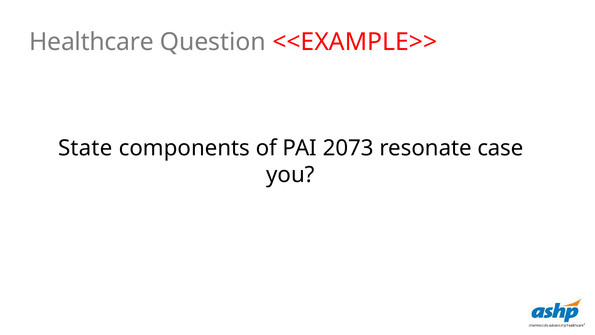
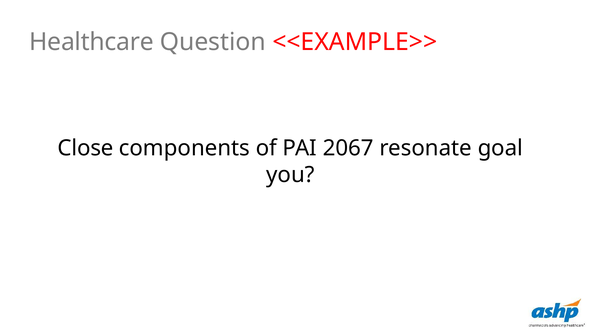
State: State -> Close (86, 148)
2073: 2073 -> 2067 (348, 148)
case: case -> goal (500, 148)
